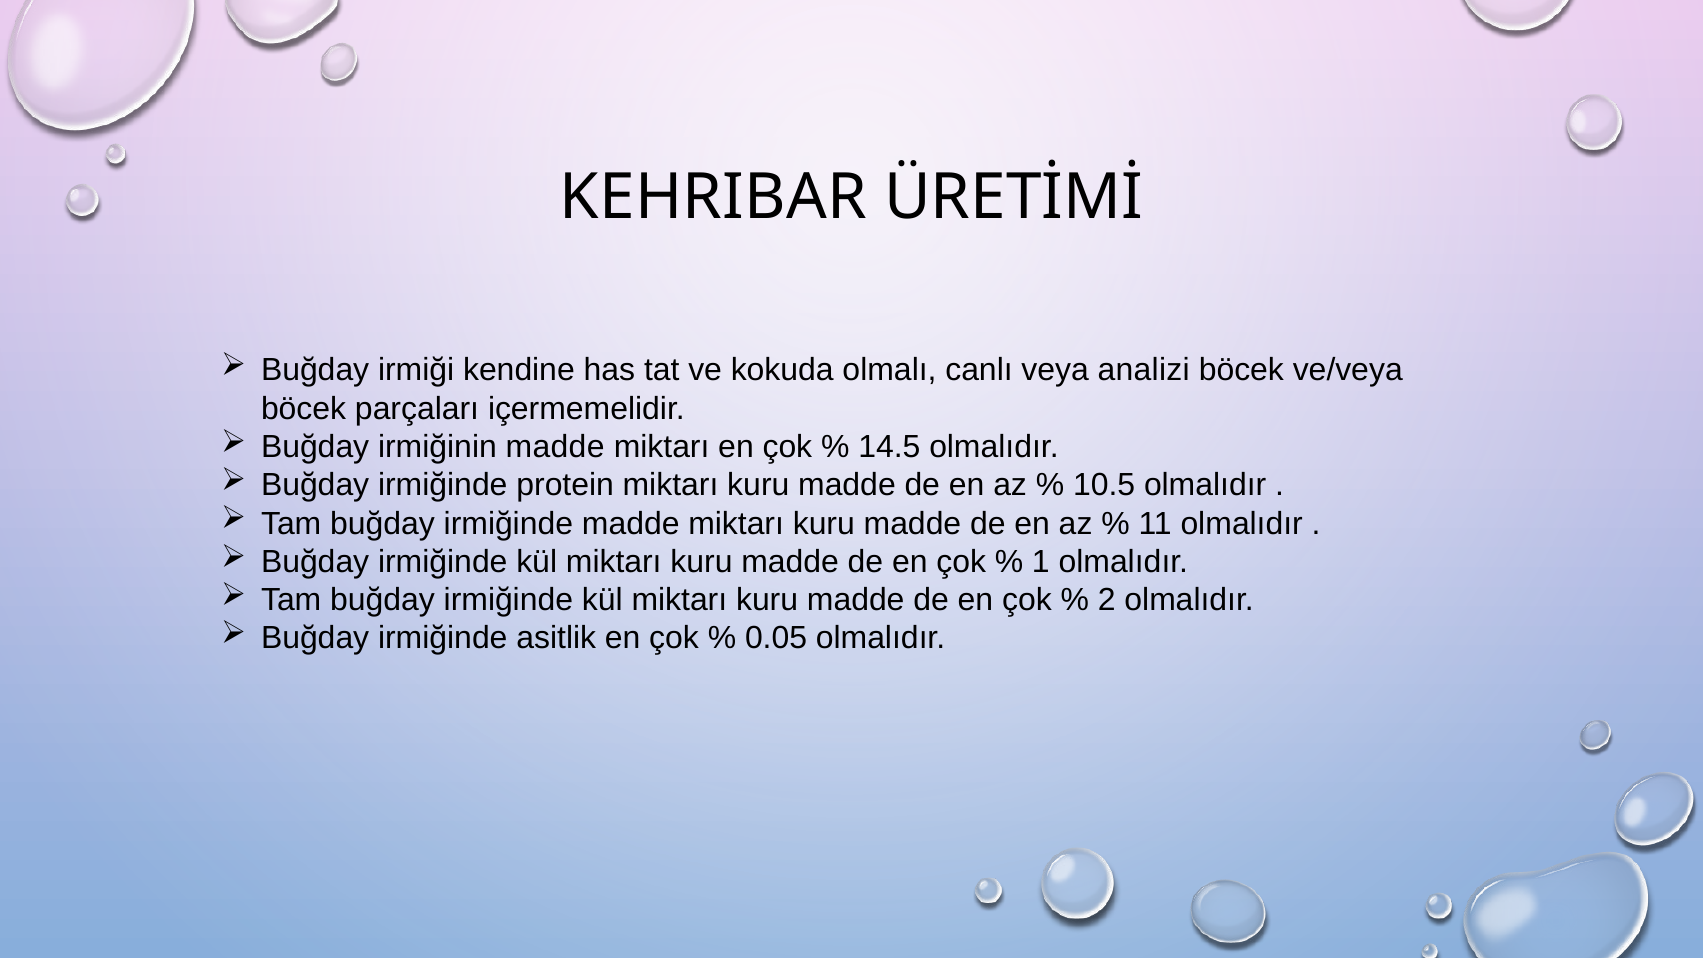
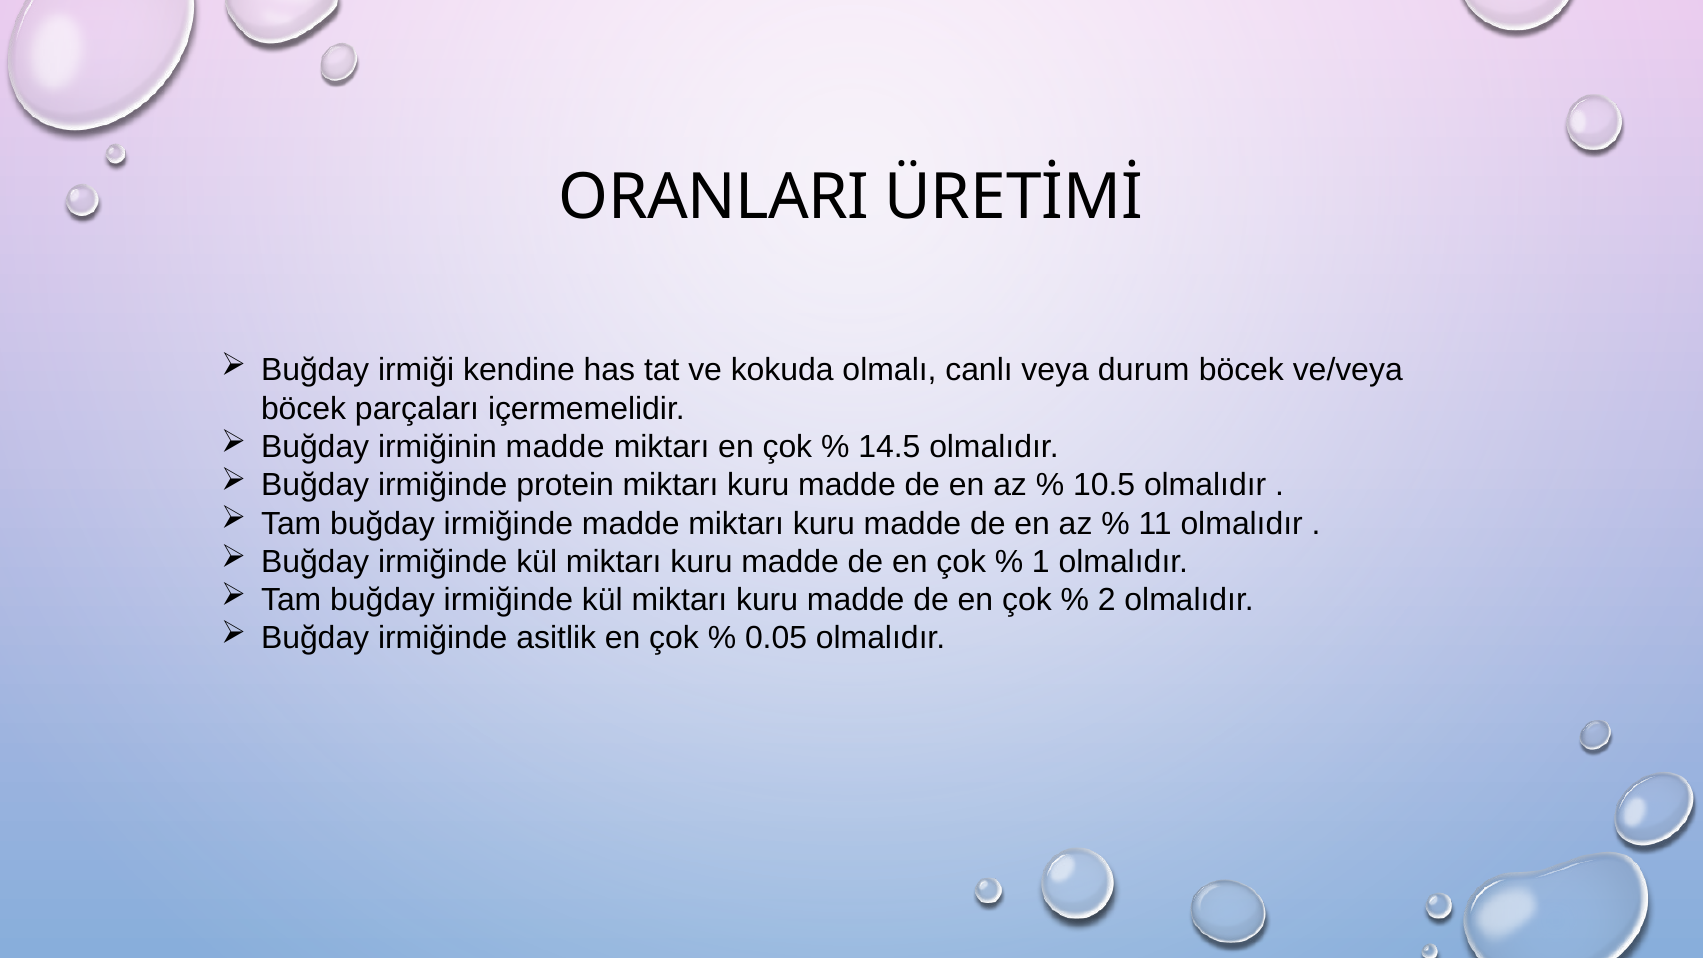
KEHRIBAR: KEHRIBAR -> ORANLARI (714, 197)
analizi: analizi -> durum (1144, 370)
